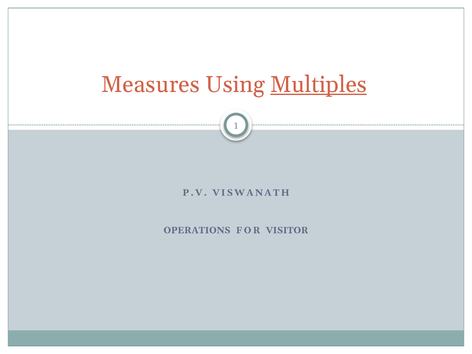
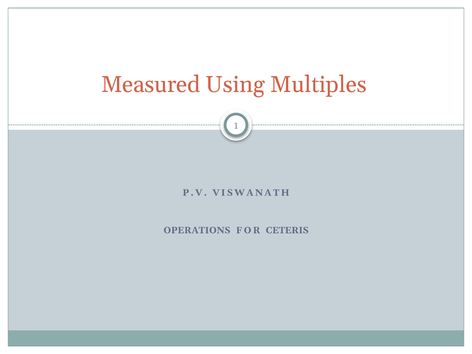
Measures: Measures -> Measured (151, 85)
Multiples underline: present -> none (318, 85)
VISITOR: VISITOR -> CETERIS (287, 230)
